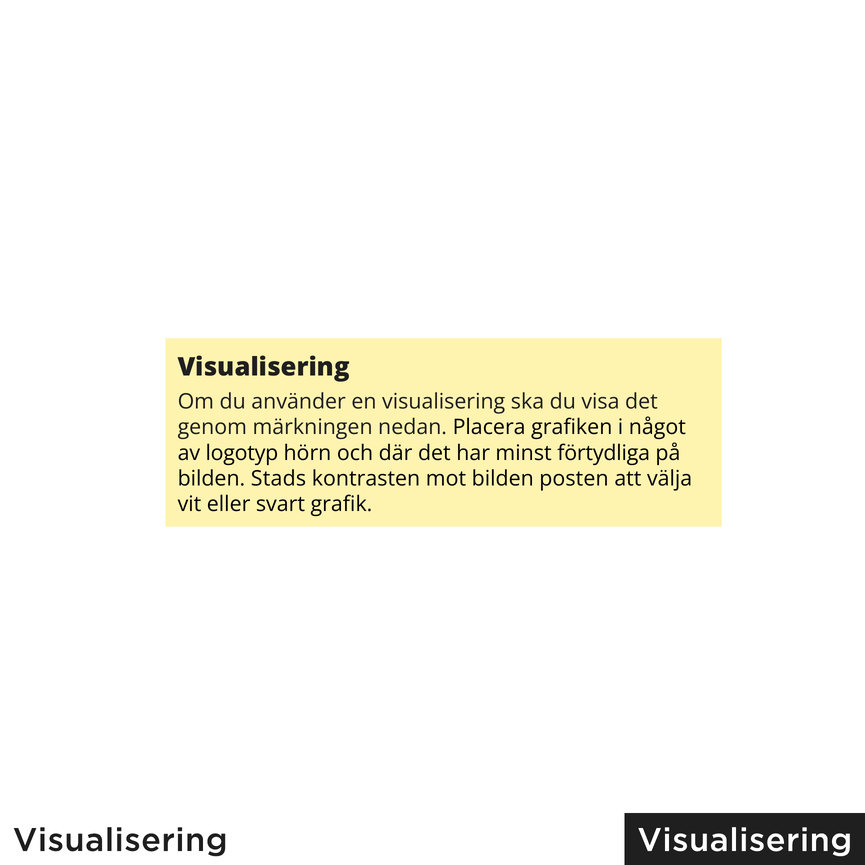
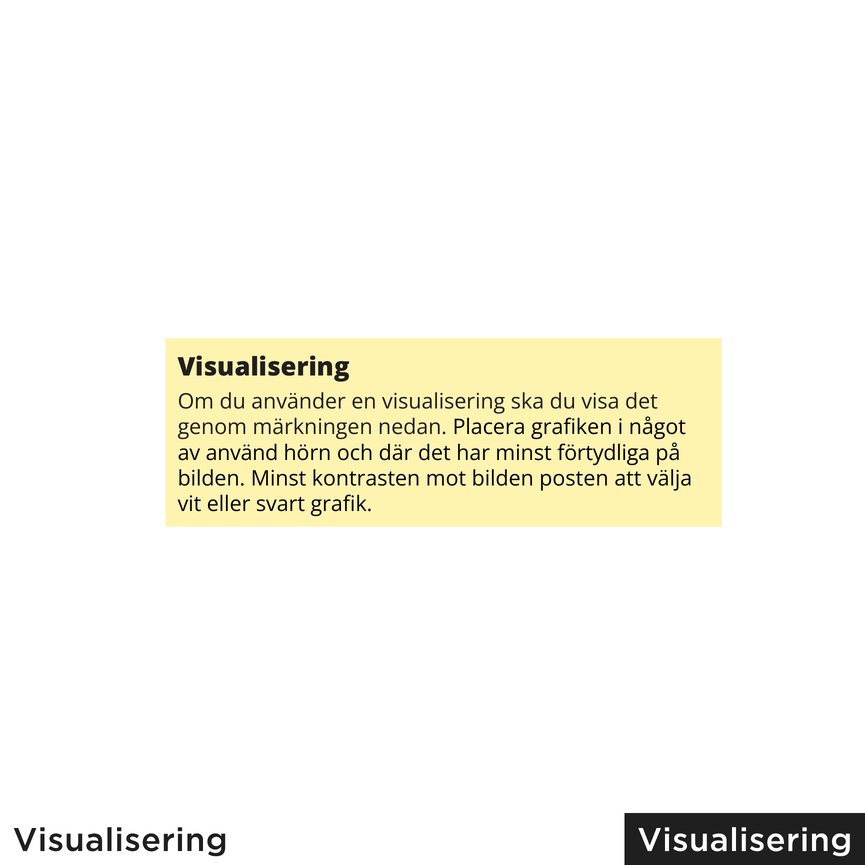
logotyp: logotyp -> använd (242, 453)
bilden Stads: Stads -> Minst (279, 479)
